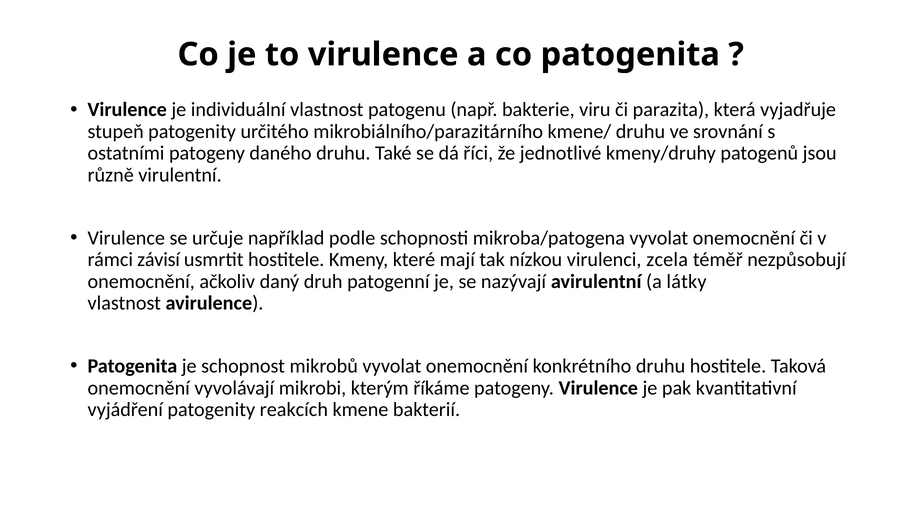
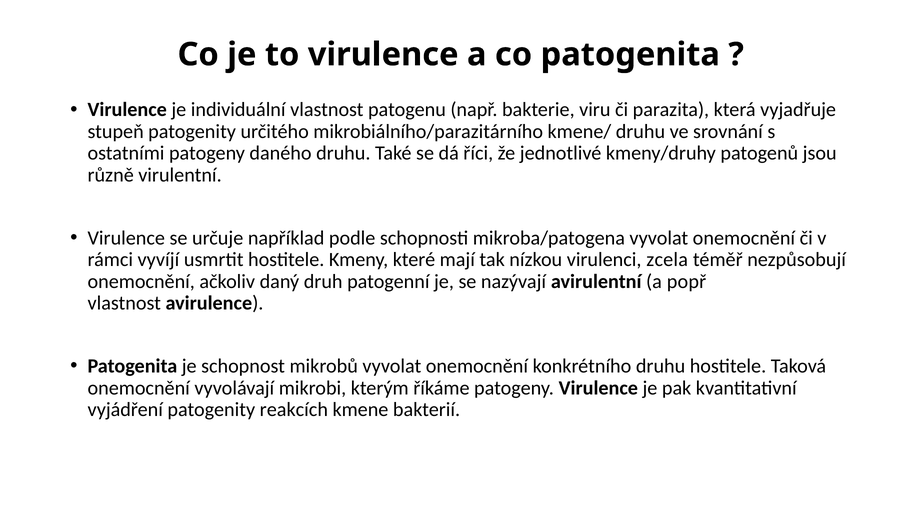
závisí: závisí -> vyvíjí (158, 259)
látky: látky -> popř (687, 281)
